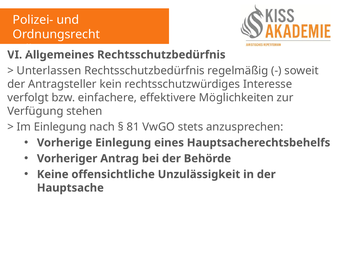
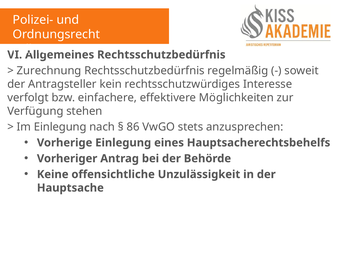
Unterlassen: Unterlassen -> Zurechnung (49, 71)
81: 81 -> 86 (133, 127)
